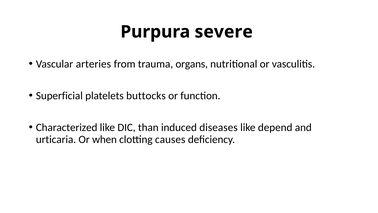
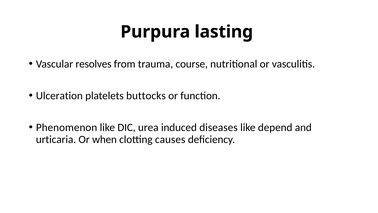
severe: severe -> lasting (224, 32)
arteries: arteries -> resolves (94, 64)
organs: organs -> course (192, 64)
Superficial: Superficial -> Ulceration (59, 96)
Characterized: Characterized -> Phenomenon (67, 127)
than: than -> urea (148, 127)
